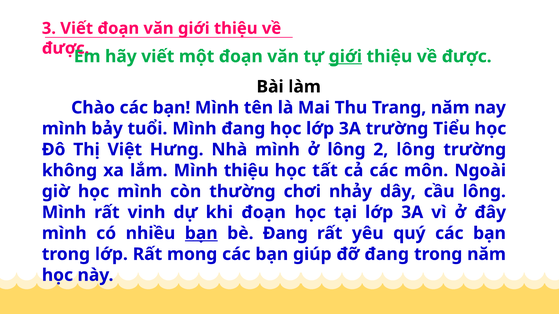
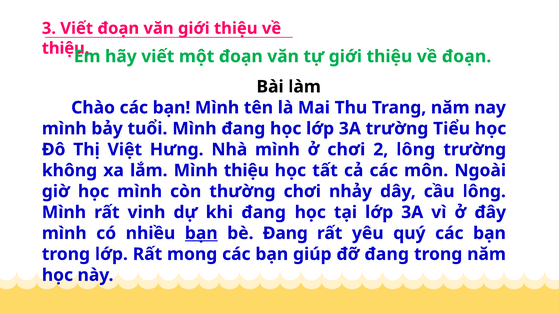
được: được -> thiệu (66, 48)
giới underline: present -> none (345, 56)
được: được -> đoạn (467, 56)
ở lông: lông -> chơi (346, 150)
khi đoạn: đoạn -> đang (264, 212)
